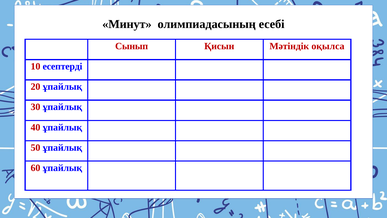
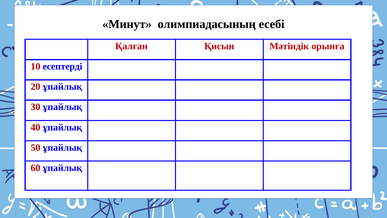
Сынып: Сынып -> Қалған (132, 46)
оқылса: оқылса -> орынға (328, 46)
